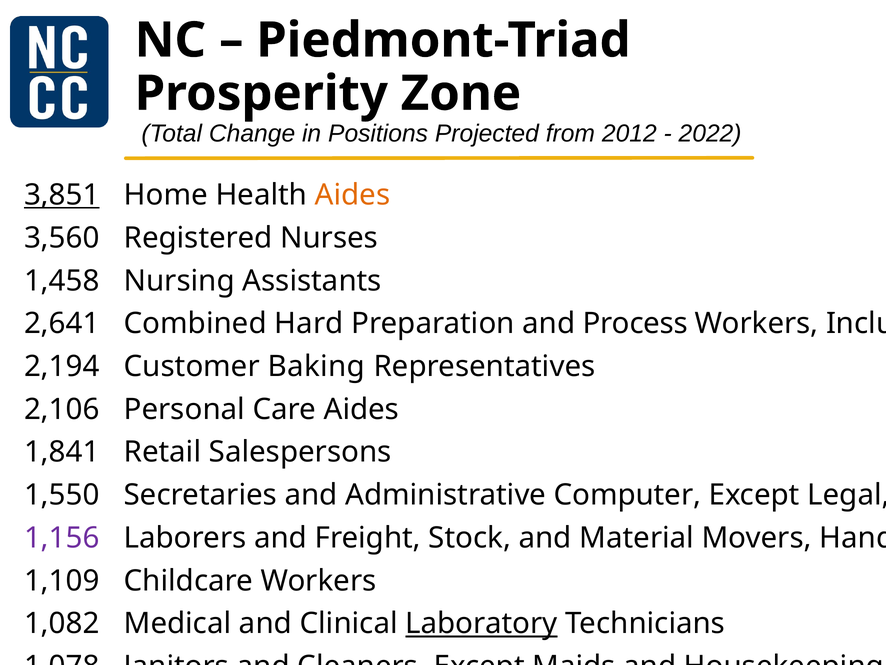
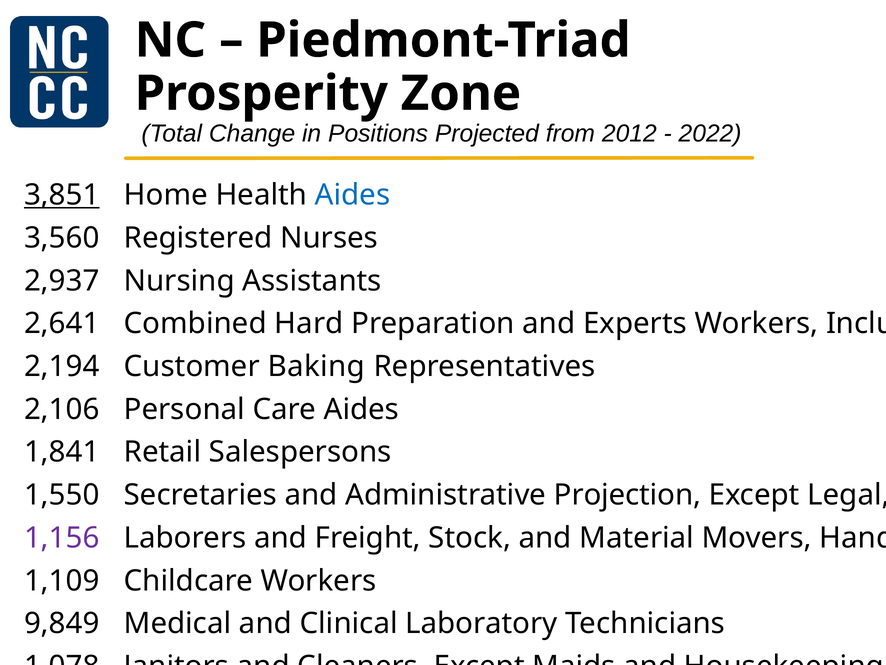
Aides colour: orange -> blue (352, 195)
1,458: 1,458 -> 2,937 (62, 281)
Process: Process -> Experts (635, 323)
Computer: Computer -> Projection (627, 495)
1,082: 1,082 -> 9,849 (62, 623)
Laboratory underline: present -> none (481, 623)
